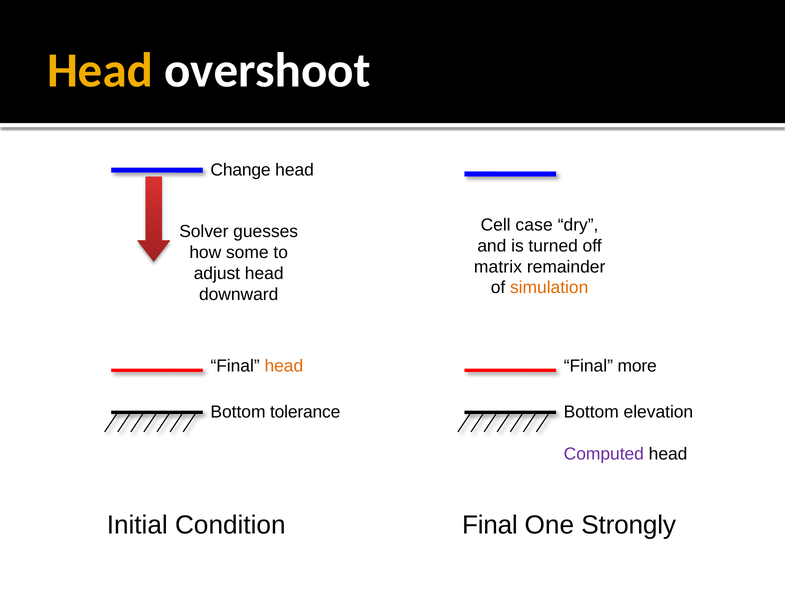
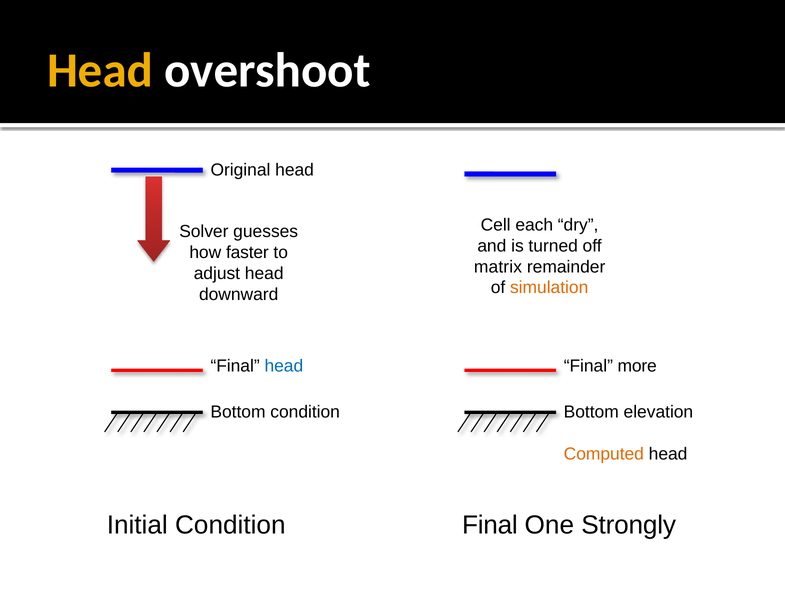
Change: Change -> Original (240, 170)
case: case -> each (534, 225)
some: some -> faster (247, 252)
head colour: orange -> blue (284, 366)
Bottom tolerance: tolerance -> condition (305, 412)
Computed colour: purple -> orange (604, 454)
